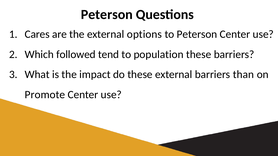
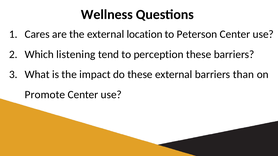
Peterson: Peterson -> Wellness (107, 15)
options: options -> location (145, 34)
followed: followed -> listening (76, 55)
population: population -> perception (159, 55)
